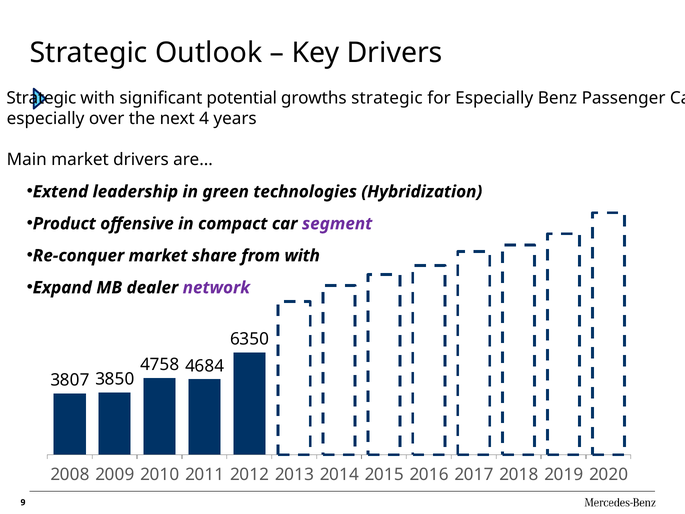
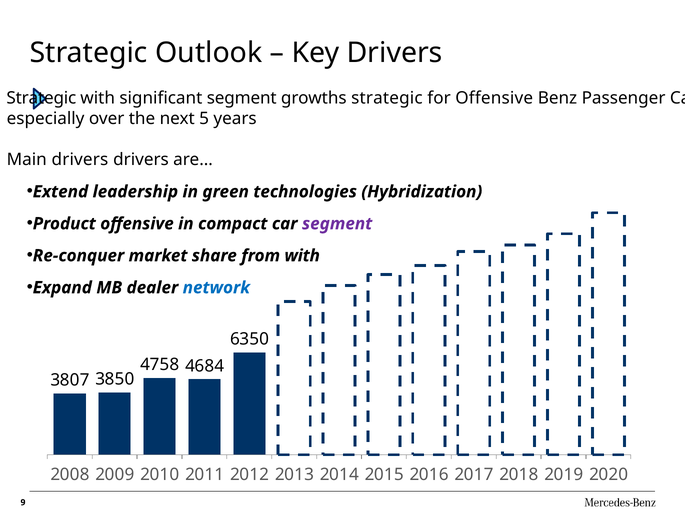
significant potential: potential -> segment (242, 98)
for Especially: Especially -> Offensive (494, 98)
4: 4 -> 5 (204, 119)
Main market: market -> drivers (80, 160)
network colour: purple -> blue (216, 287)
